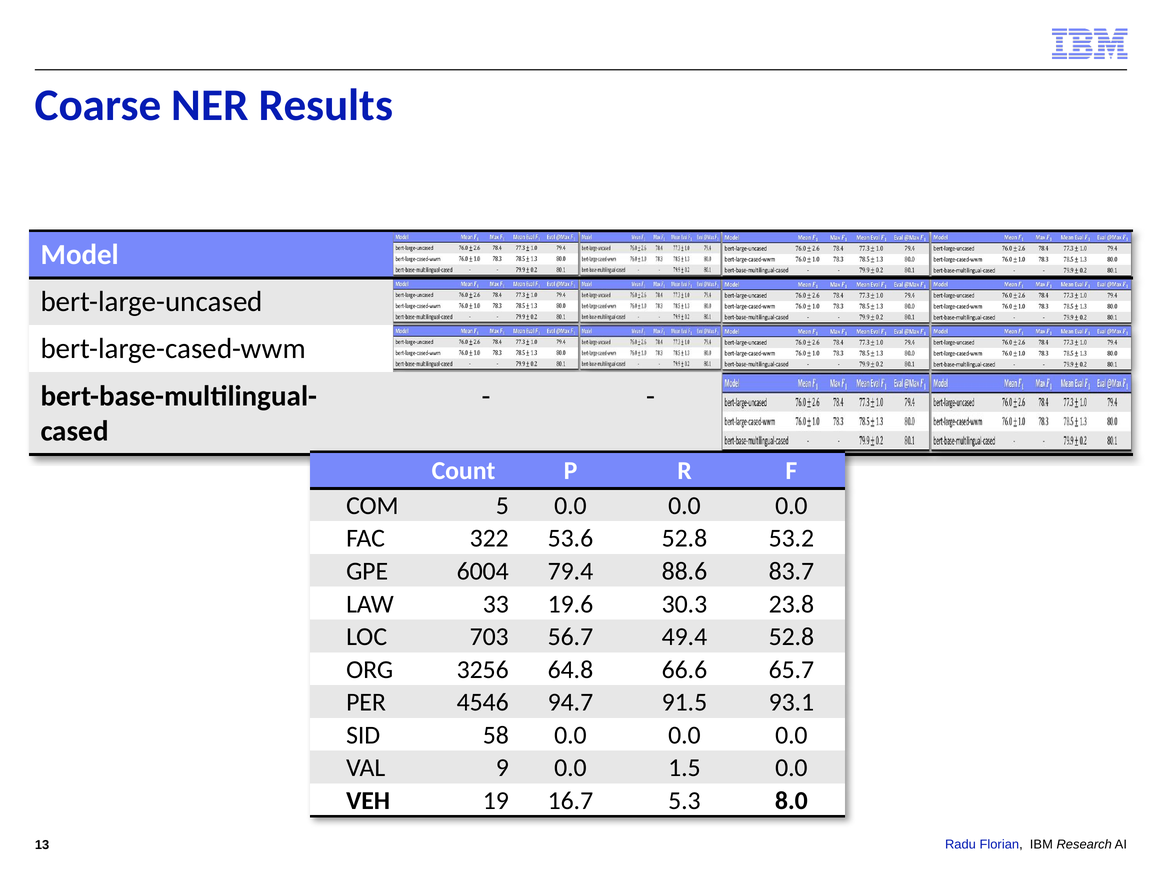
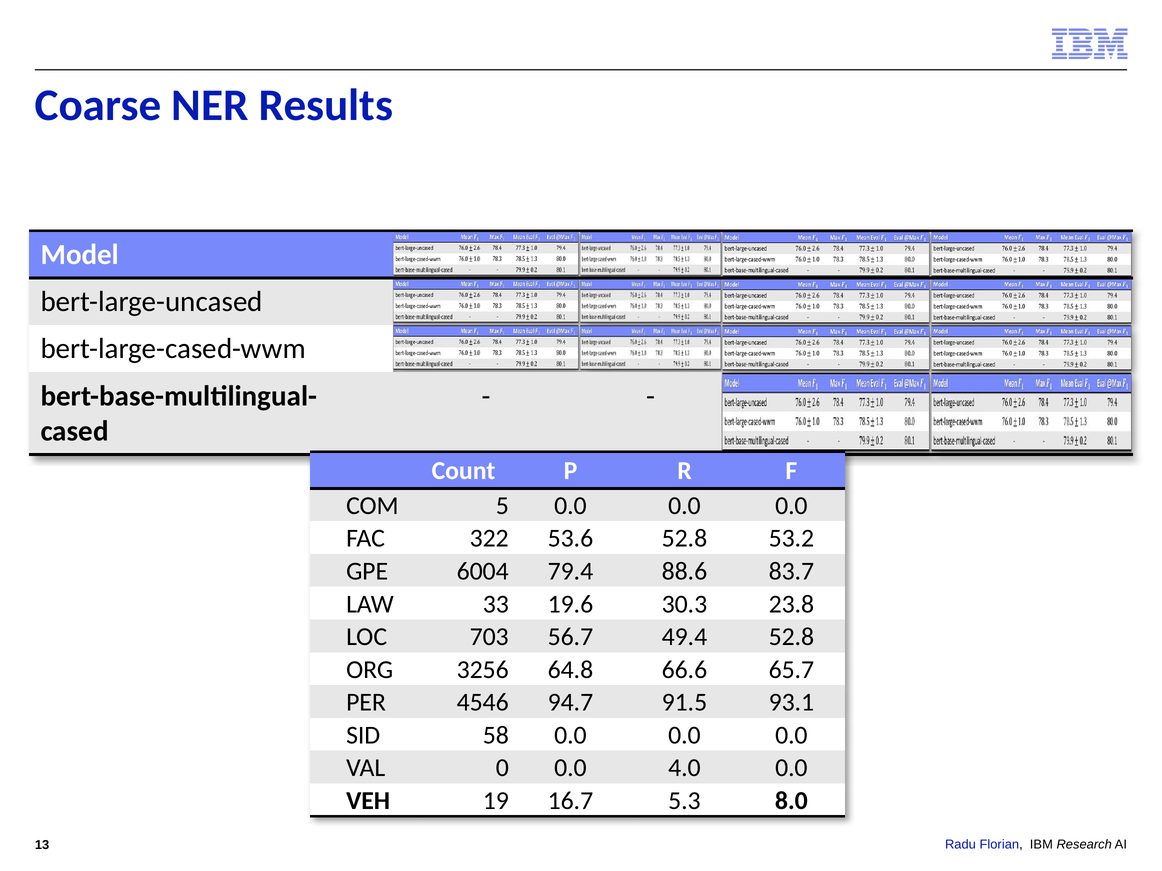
9: 9 -> 0 (502, 768)
1.5: 1.5 -> 4.0 (684, 768)
